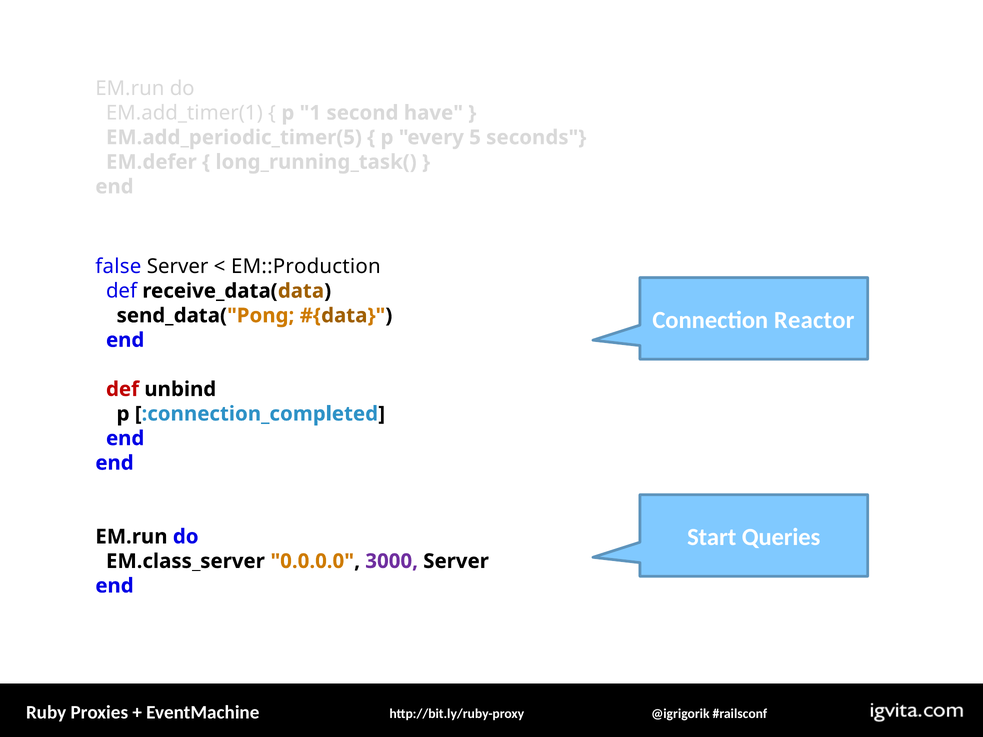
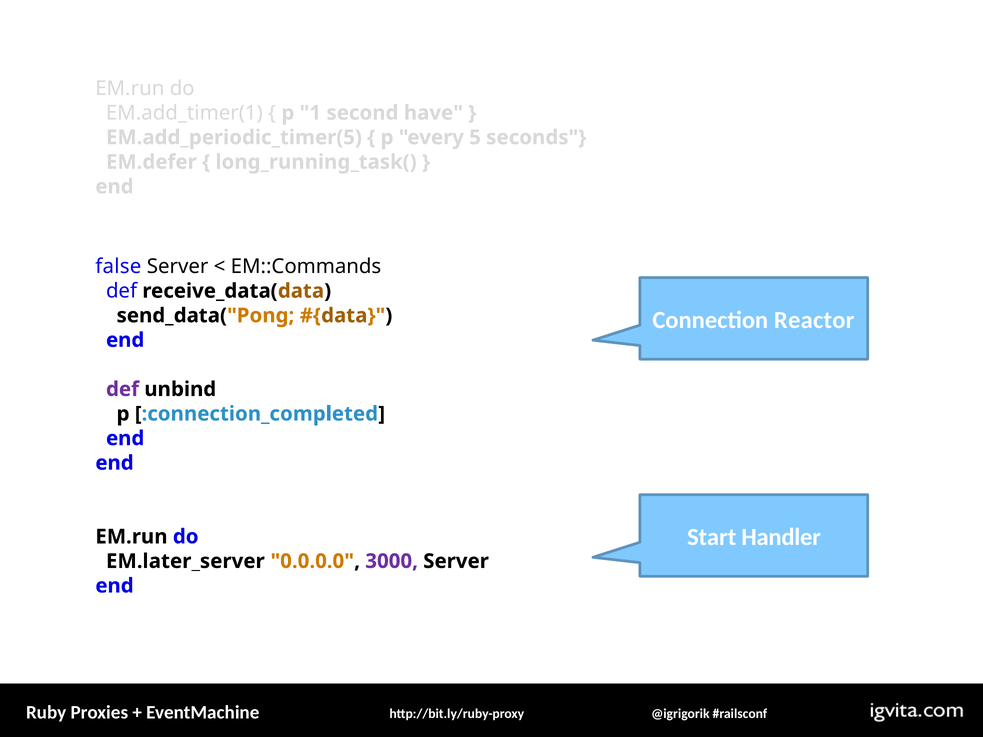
EM::Production: EM::Production -> EM::Commands (306, 267)
def colour: red -> purple (123, 389)
Queries: Queries -> Handler (781, 537)
EM.class_server: EM.class_server -> EM.later_server (185, 561)
